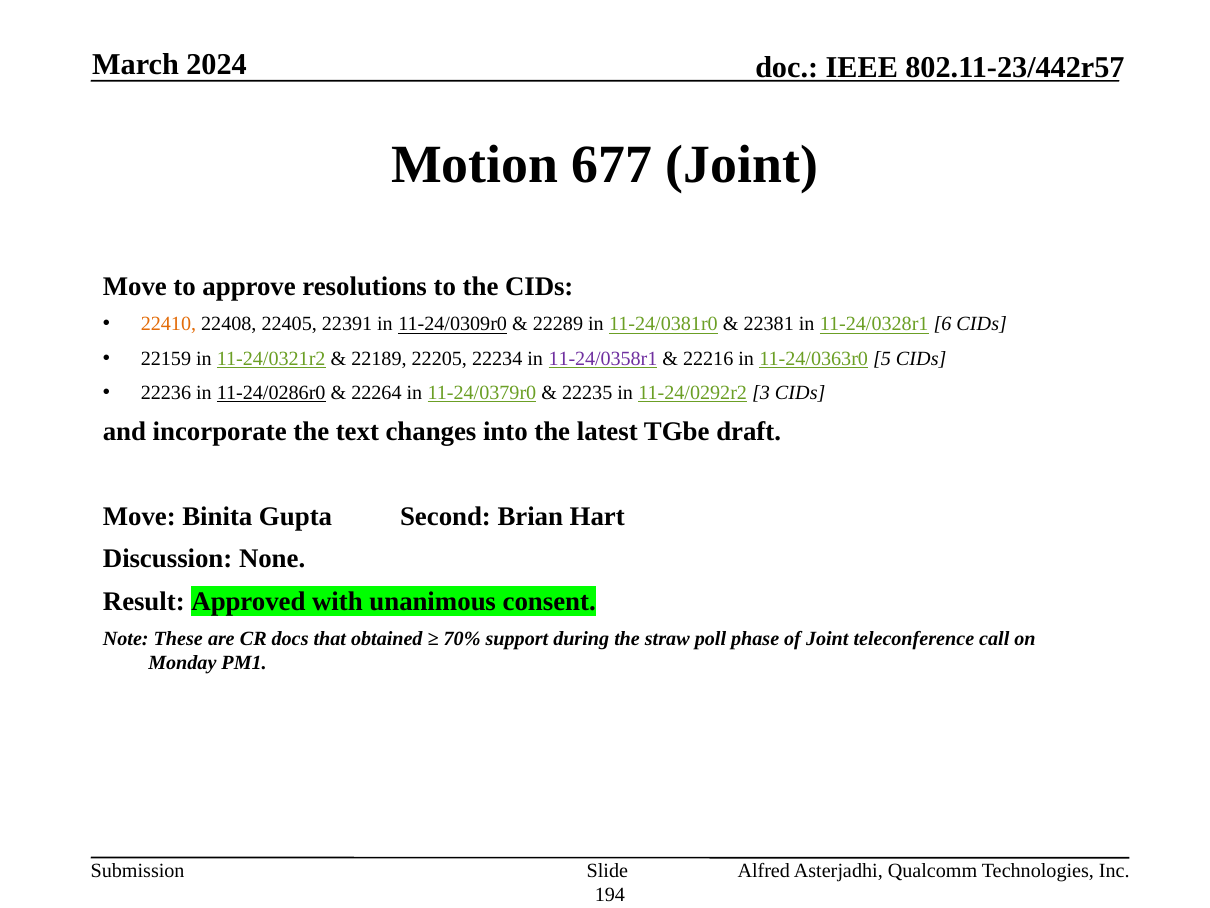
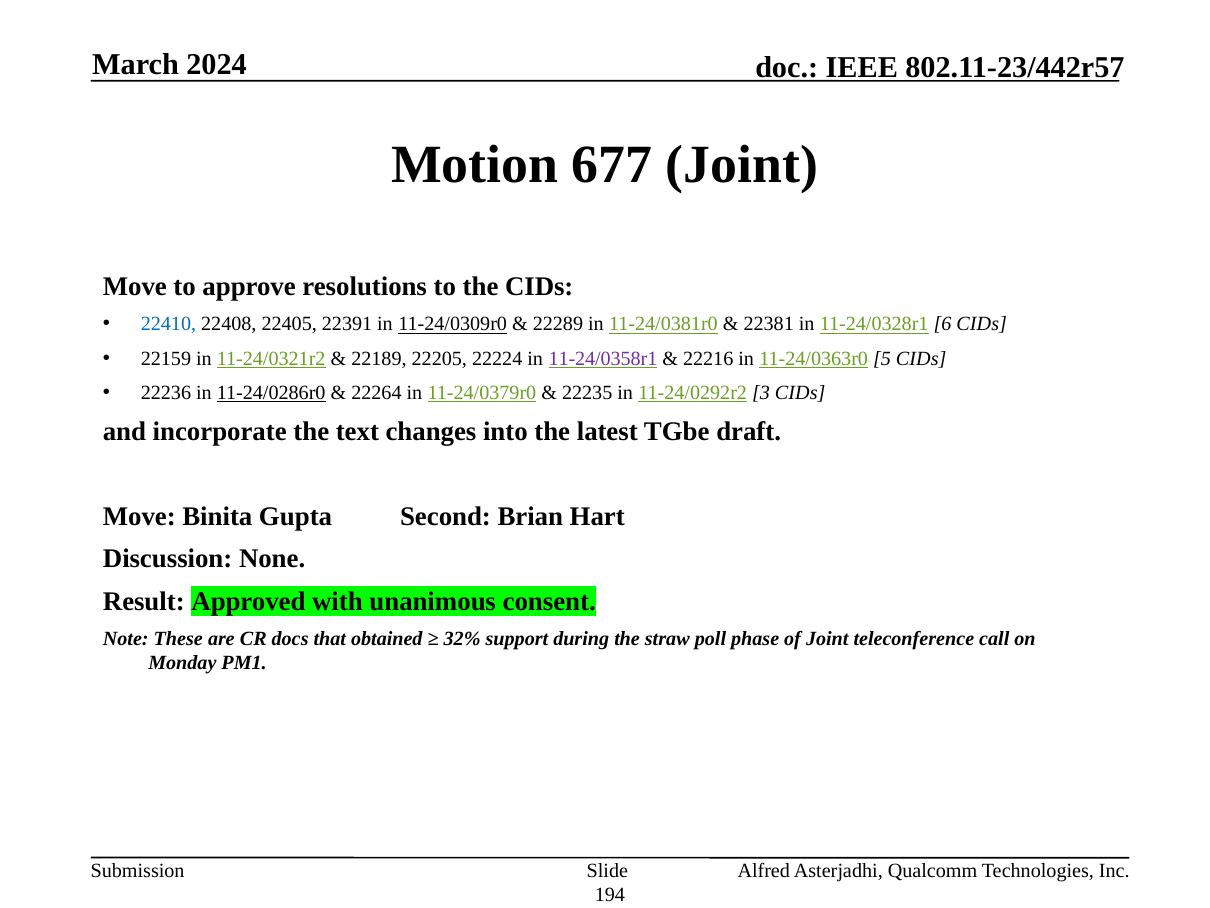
22410 colour: orange -> blue (168, 324)
22234: 22234 -> 22224 (497, 358)
70%: 70% -> 32% (462, 639)
